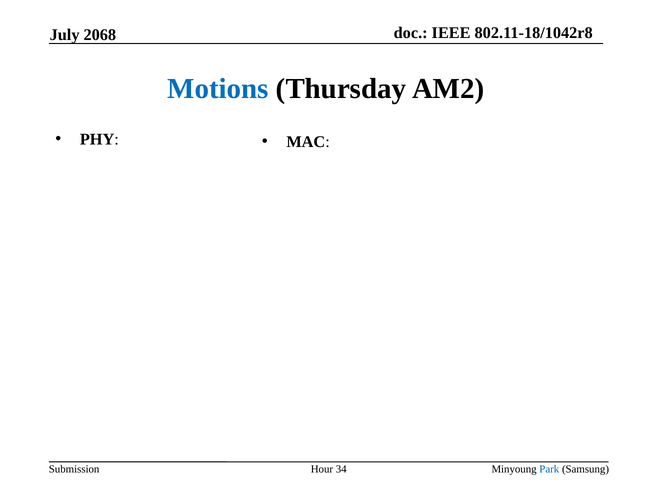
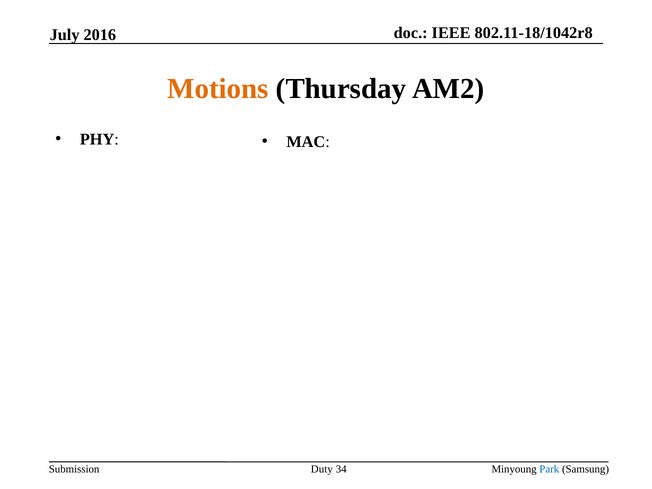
2068: 2068 -> 2016 (100, 35)
Motions colour: blue -> orange (218, 89)
Hour: Hour -> Duty (322, 469)
